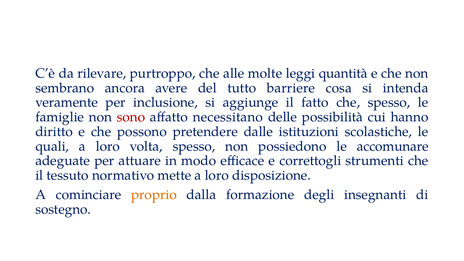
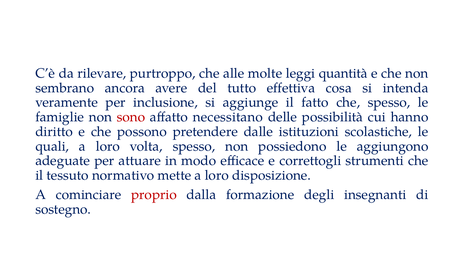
barriere: barriere -> effettiva (291, 88)
accomunare: accomunare -> aggiungono (393, 146)
proprio colour: orange -> red (154, 195)
